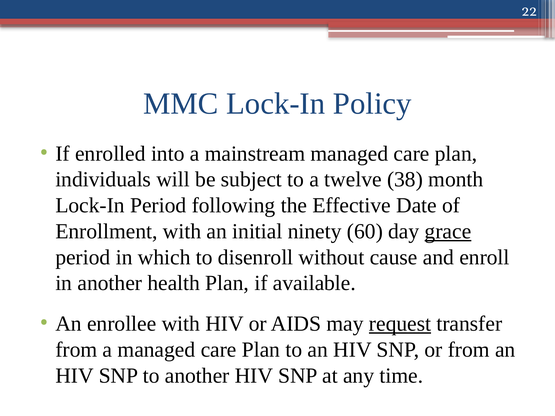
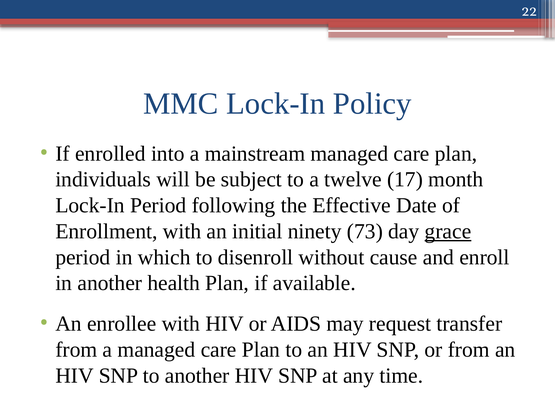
38: 38 -> 17 (405, 180)
60: 60 -> 73 (365, 231)
request underline: present -> none (400, 324)
